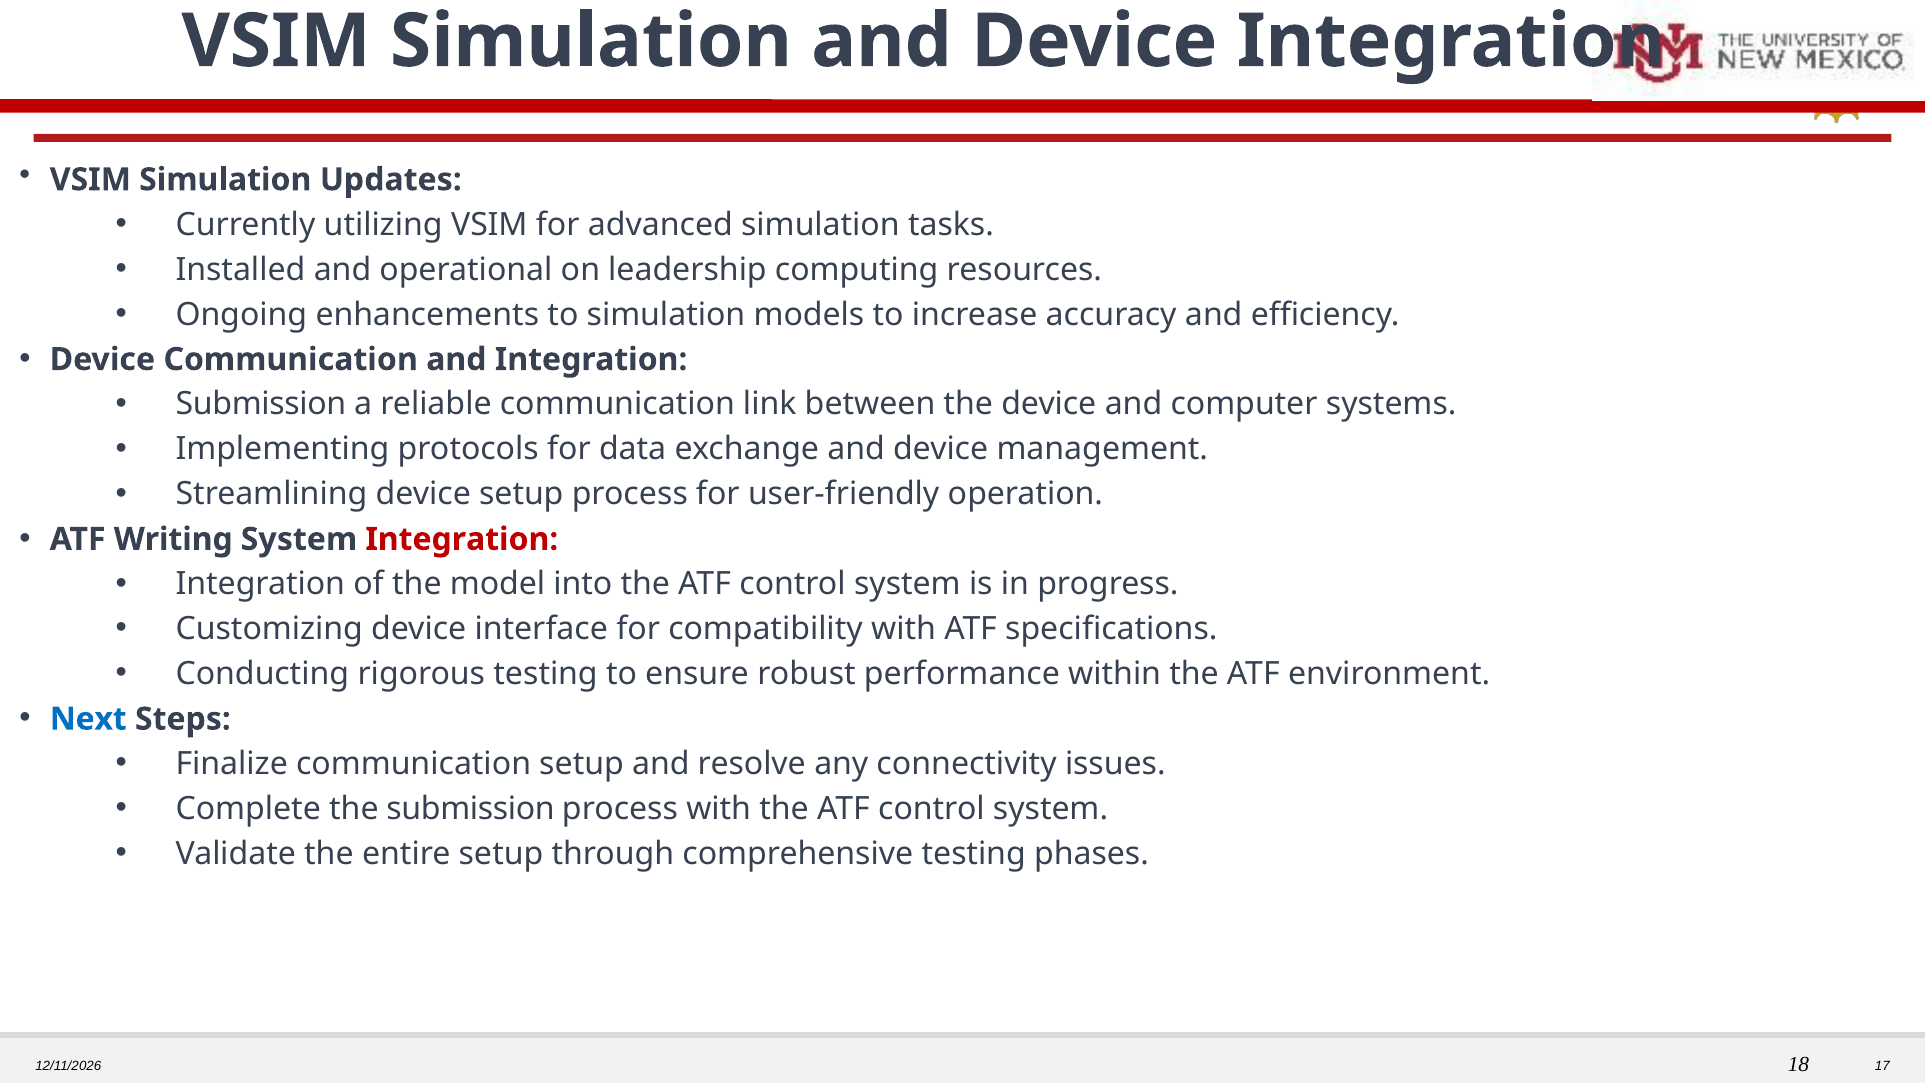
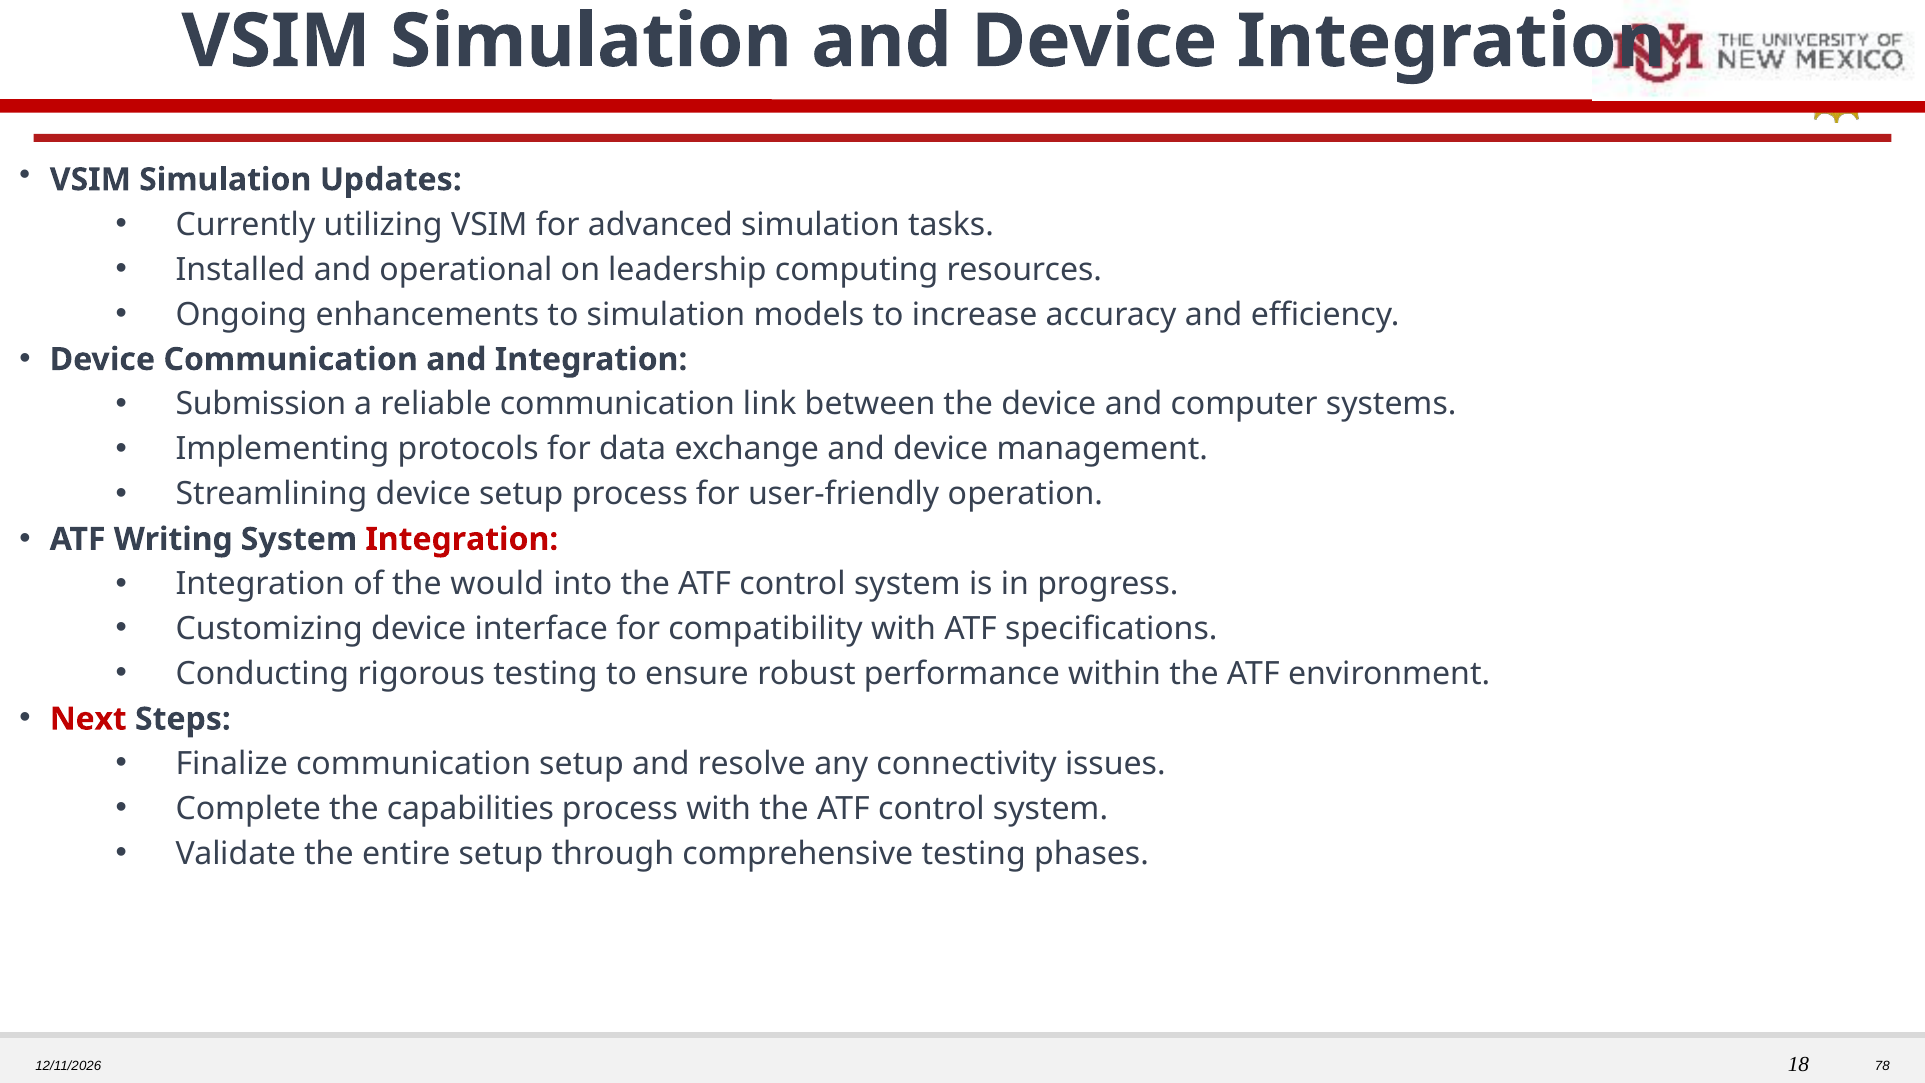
model: model -> would (497, 584)
Next colour: blue -> red (88, 719)
the submission: submission -> capabilities (470, 809)
17: 17 -> 78 (1882, 1066)
